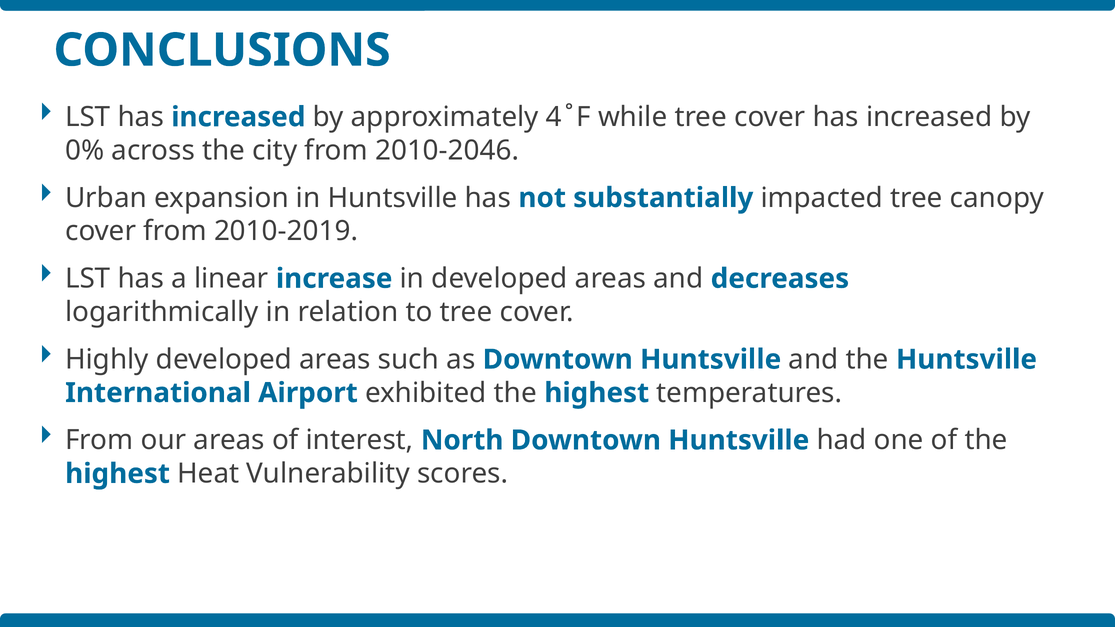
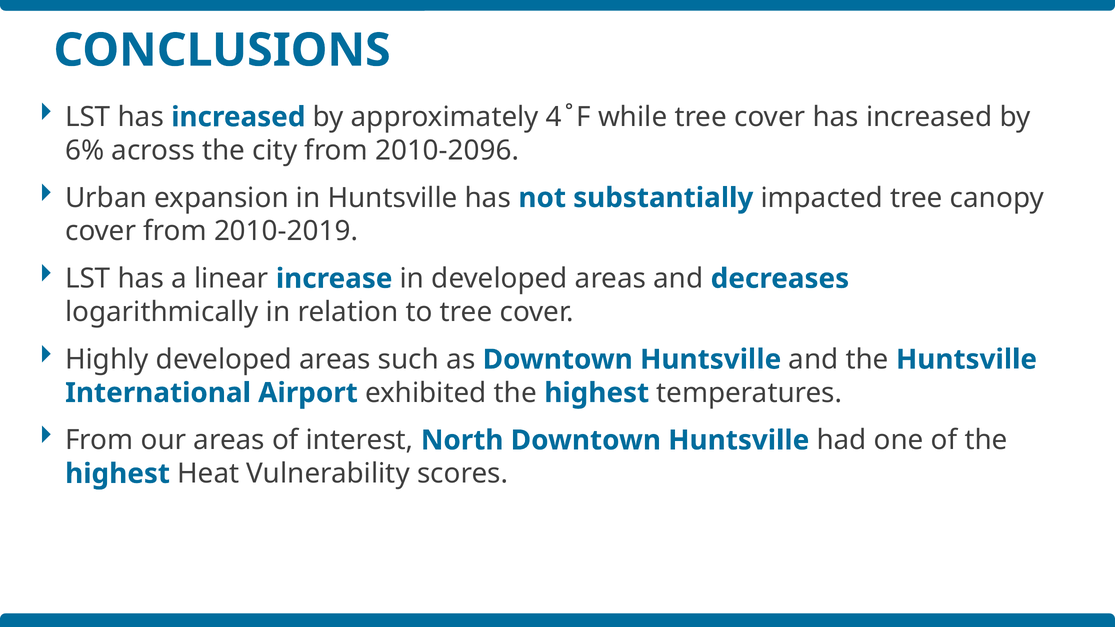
0%: 0% -> 6% (85, 151)
2010-2046: 2010-2046 -> 2010-2096 (447, 151)
